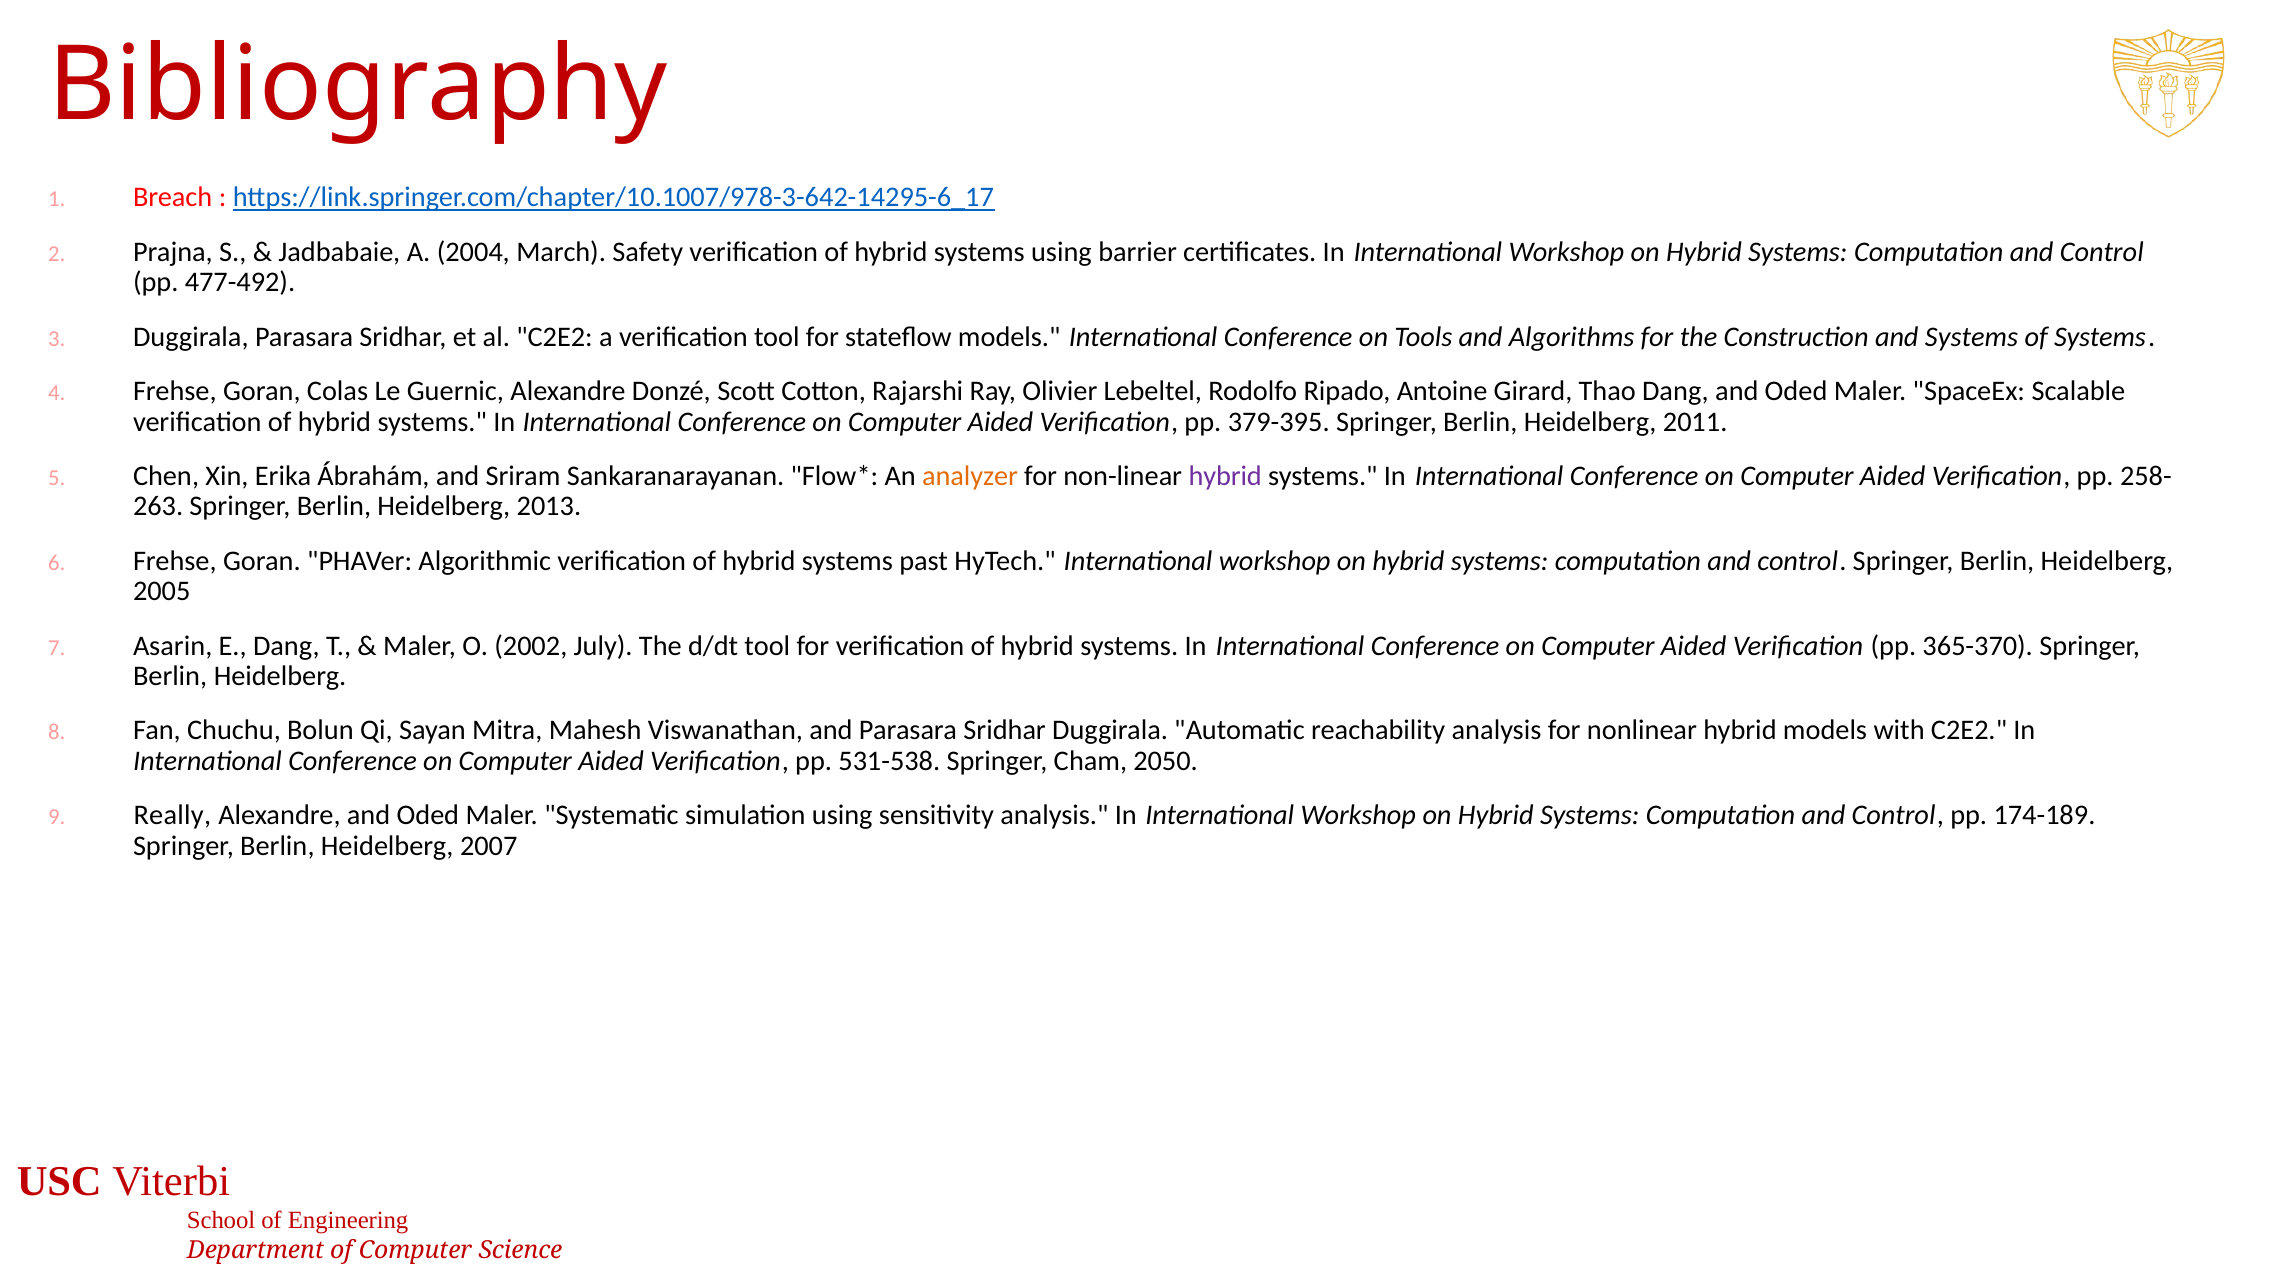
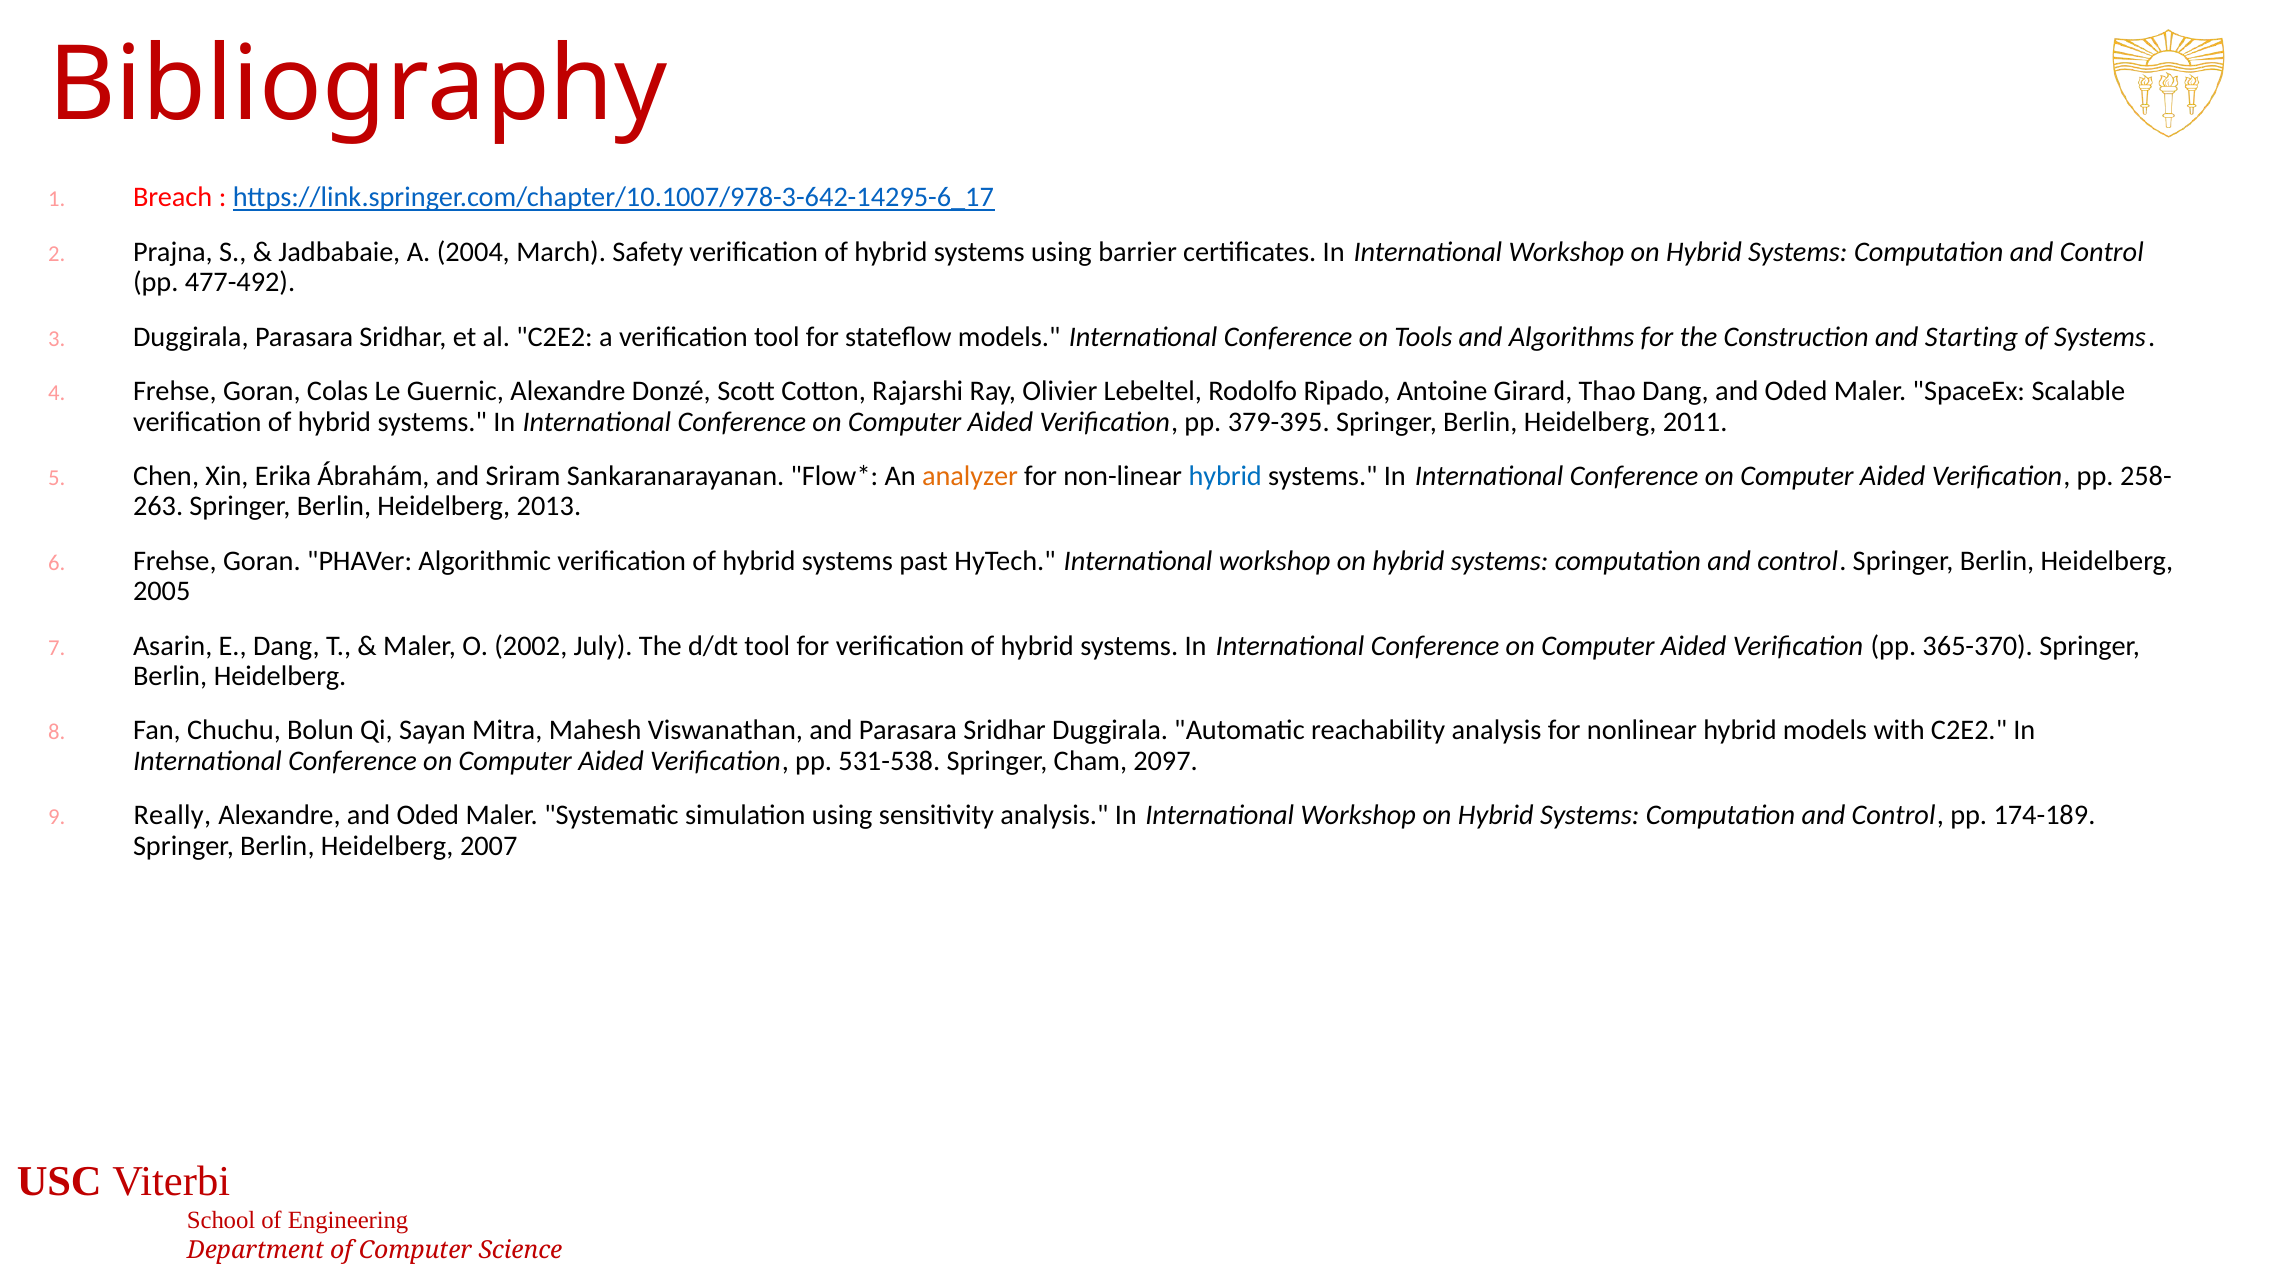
and Systems: Systems -> Starting (1972, 337)
hybrid colour: purple -> blue (1225, 476)
2050: 2050 -> 2097 (1166, 761)
